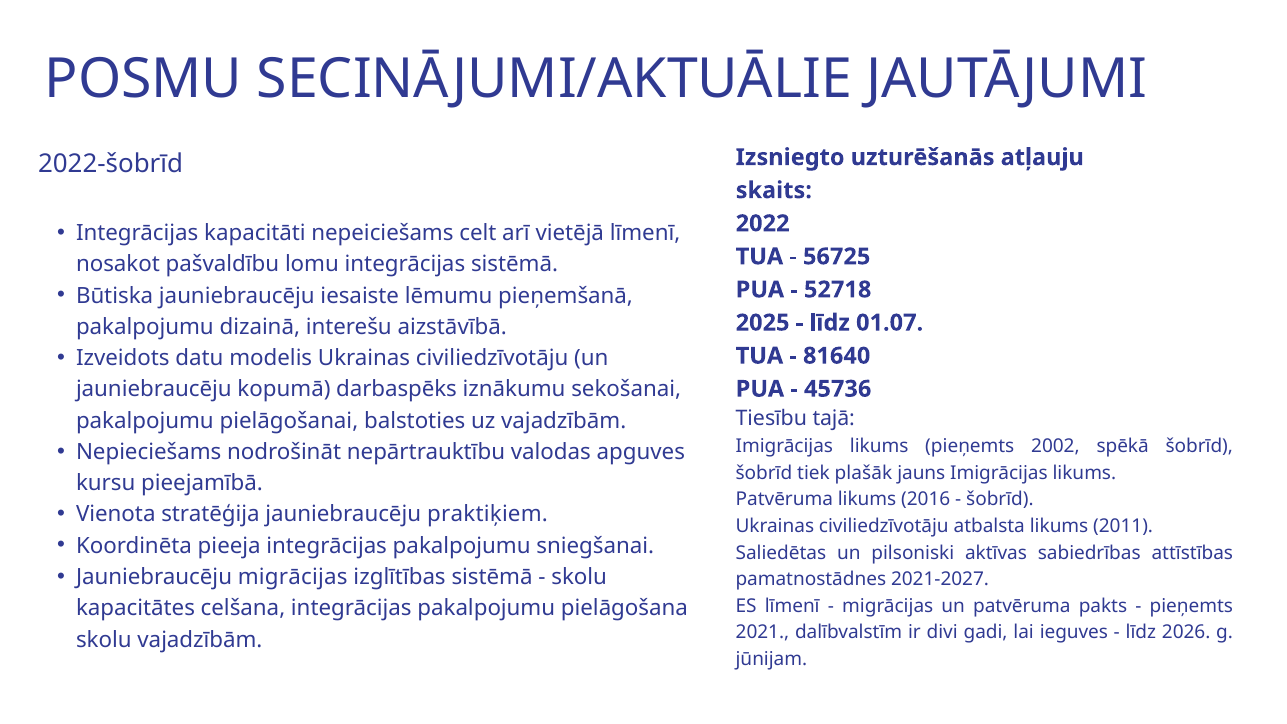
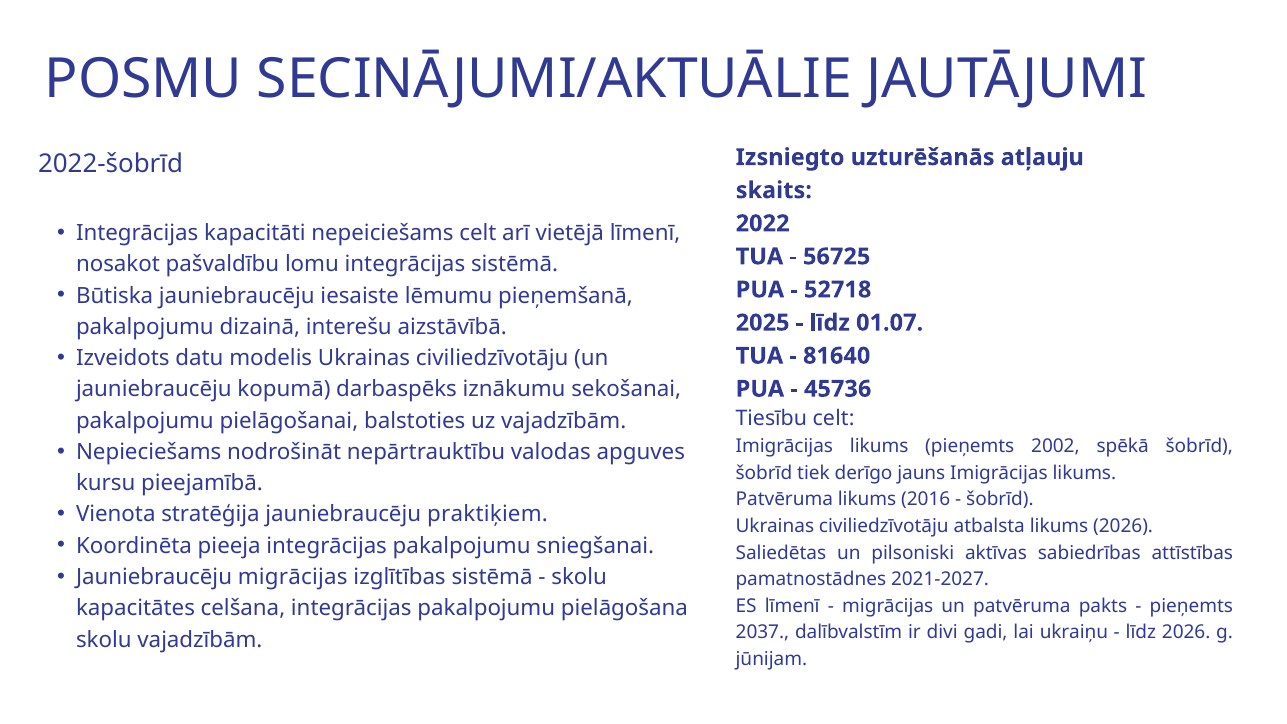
Tiesību tajā: tajā -> celt (834, 418)
plašāk: plašāk -> derīgo (864, 473)
likums 2011: 2011 -> 2026 (1123, 526)
2021: 2021 -> 2037 (762, 633)
ieguves: ieguves -> ukraiņu (1074, 633)
